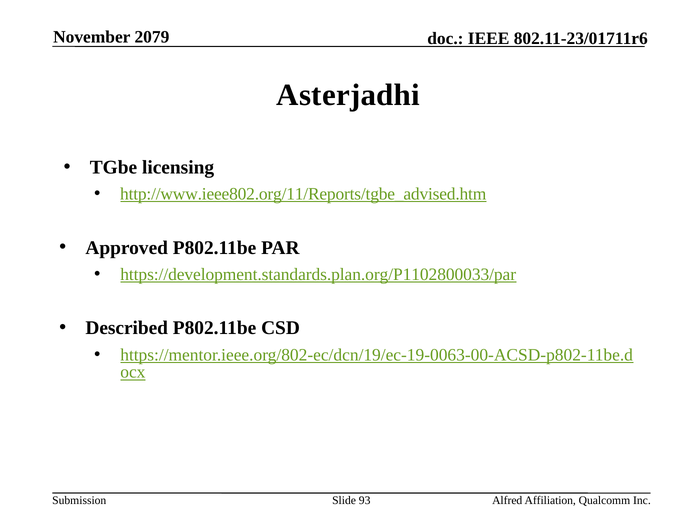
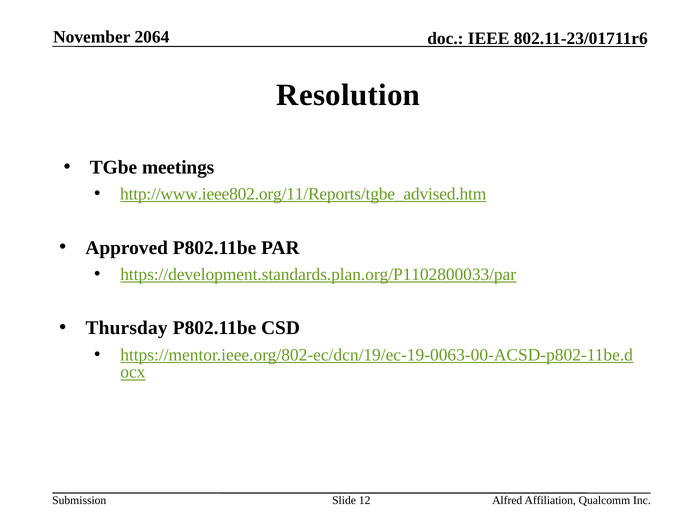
2079: 2079 -> 2064 (152, 37)
Asterjadhi: Asterjadhi -> Resolution (348, 95)
licensing: licensing -> meetings (178, 167)
Described: Described -> Thursday (127, 329)
93: 93 -> 12 (365, 501)
